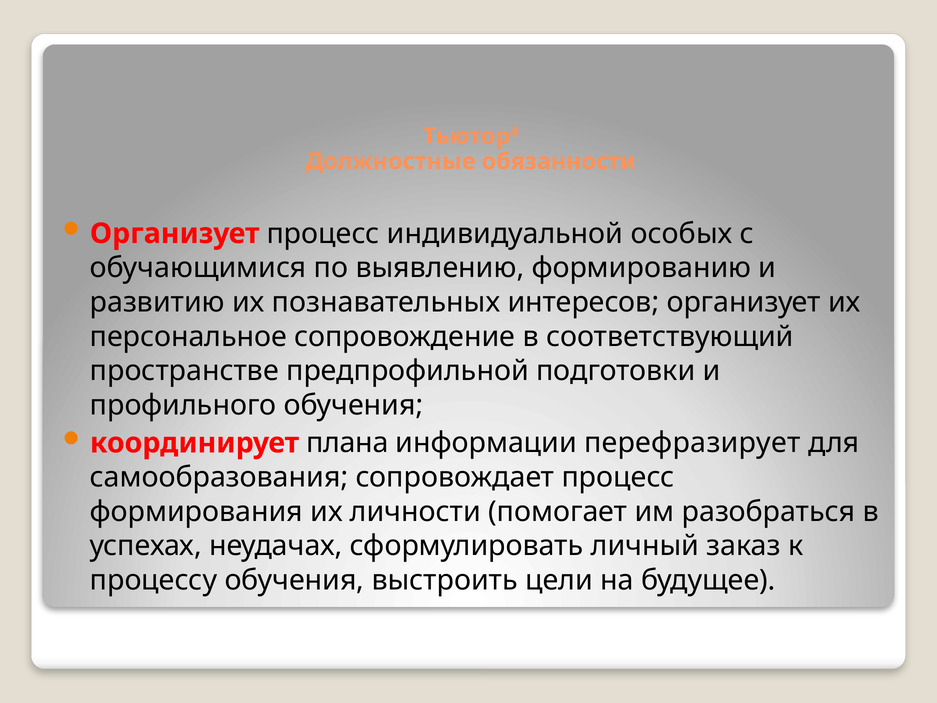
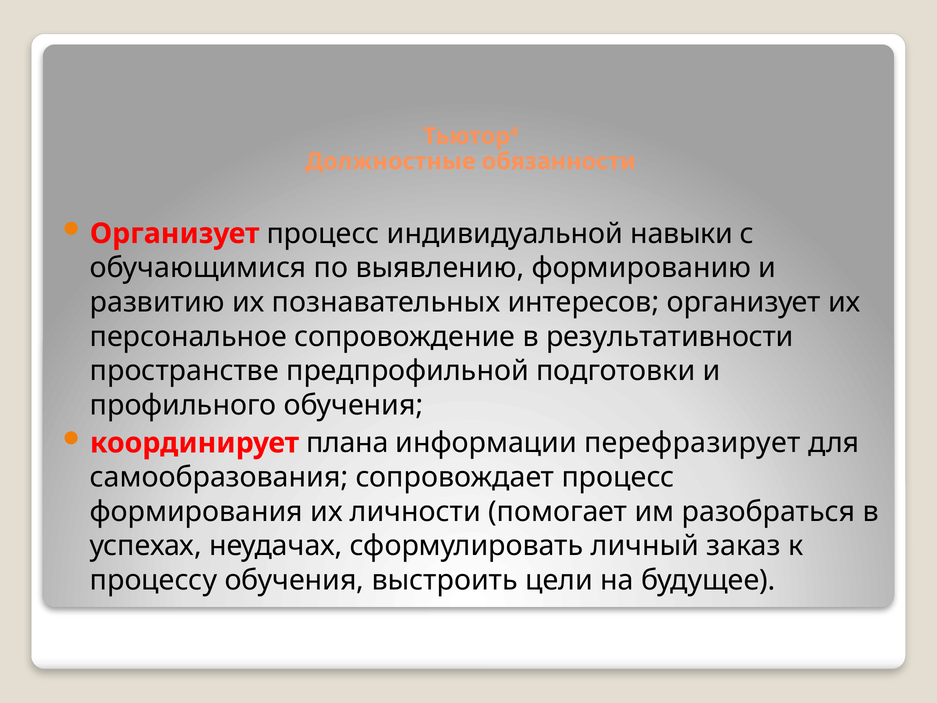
особых: особых -> навыки (682, 234)
соответствующий: соответствующий -> результативности (670, 337)
